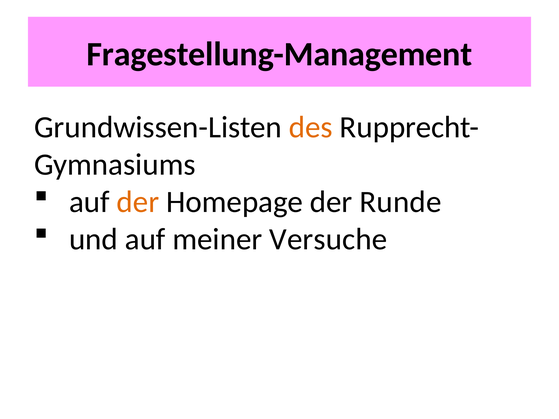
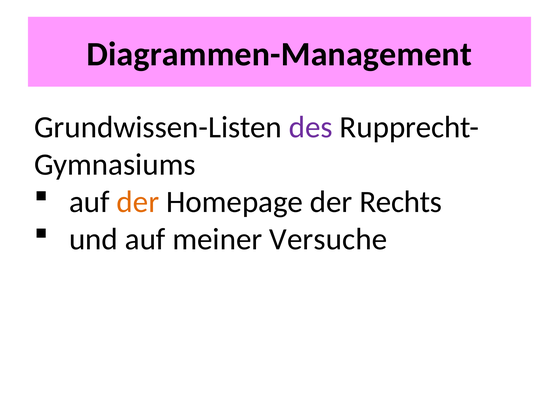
Fragestellung-Management: Fragestellung-Management -> Diagrammen-Management (279, 54)
des colour: orange -> purple (311, 127)
Runde: Runde -> Rechts (401, 202)
